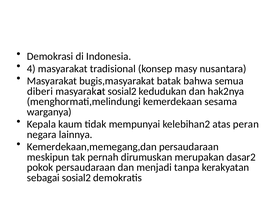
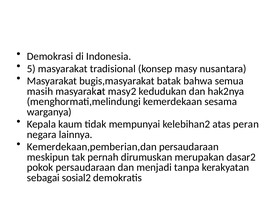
4: 4 -> 5 (31, 69)
diberi: diberi -> masih (40, 91)
masyarakat sosial2: sosial2 -> masy2 (122, 91)
Kemerdekaan,memegang,dan: Kemerdekaan,memegang,dan -> Kemerdekaan,pemberian,dan (92, 147)
